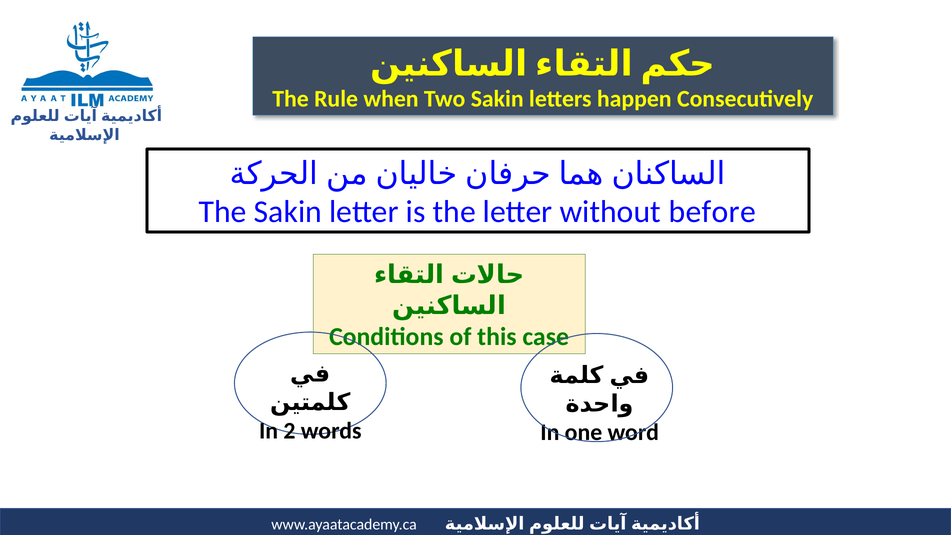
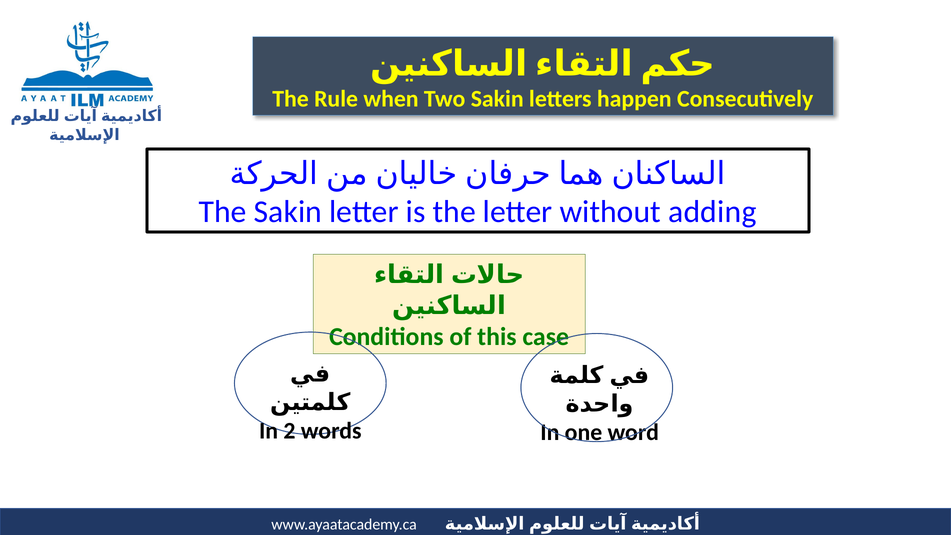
before: before -> adding (712, 212)
